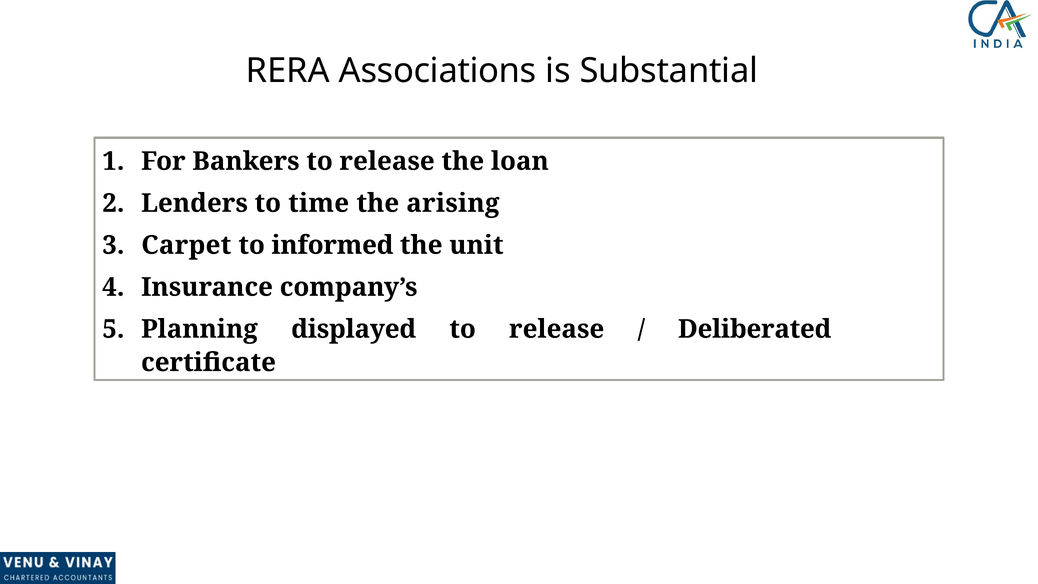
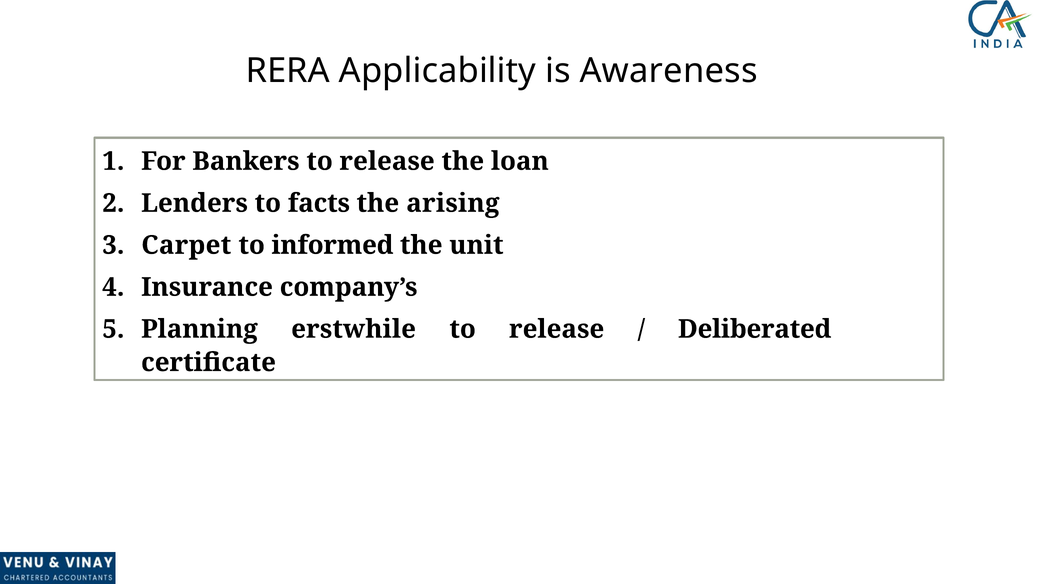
Associations: Associations -> Applicability (438, 71)
Substantial: Substantial -> Awareness (669, 71)
time: time -> facts (319, 203)
displayed: displayed -> erstwhile (354, 329)
